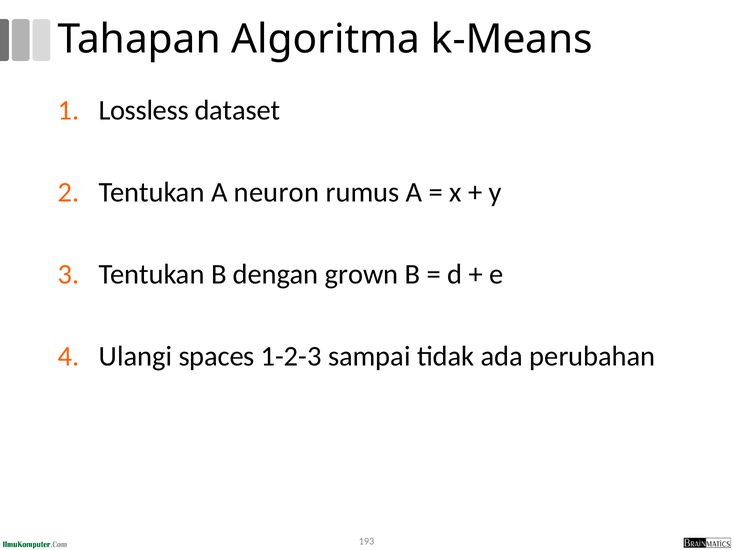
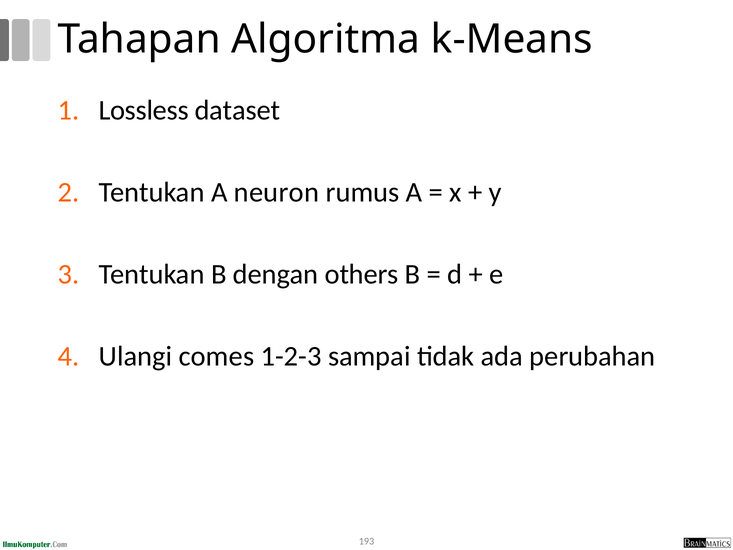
grown: grown -> others (362, 274)
spaces: spaces -> comes (216, 356)
